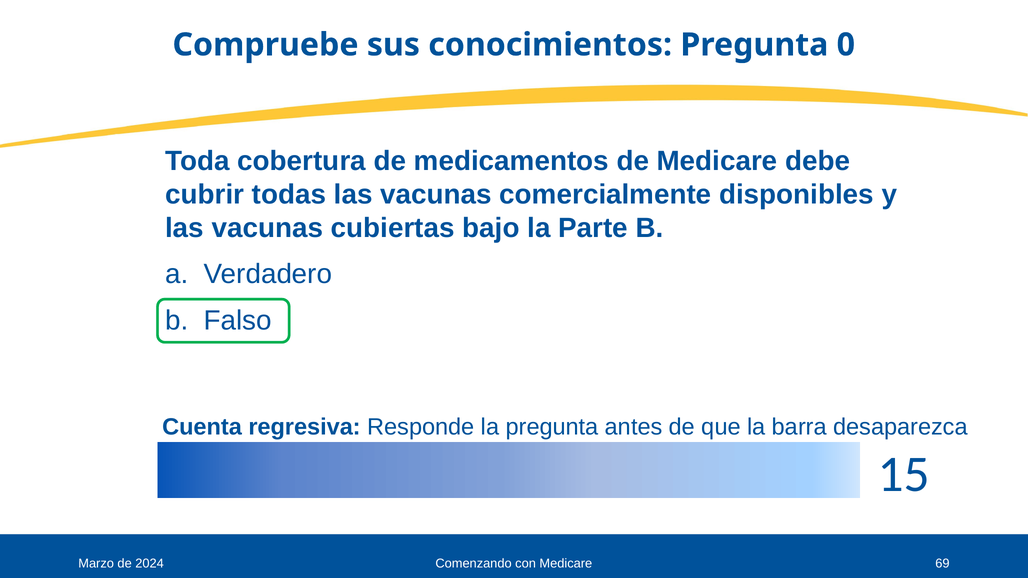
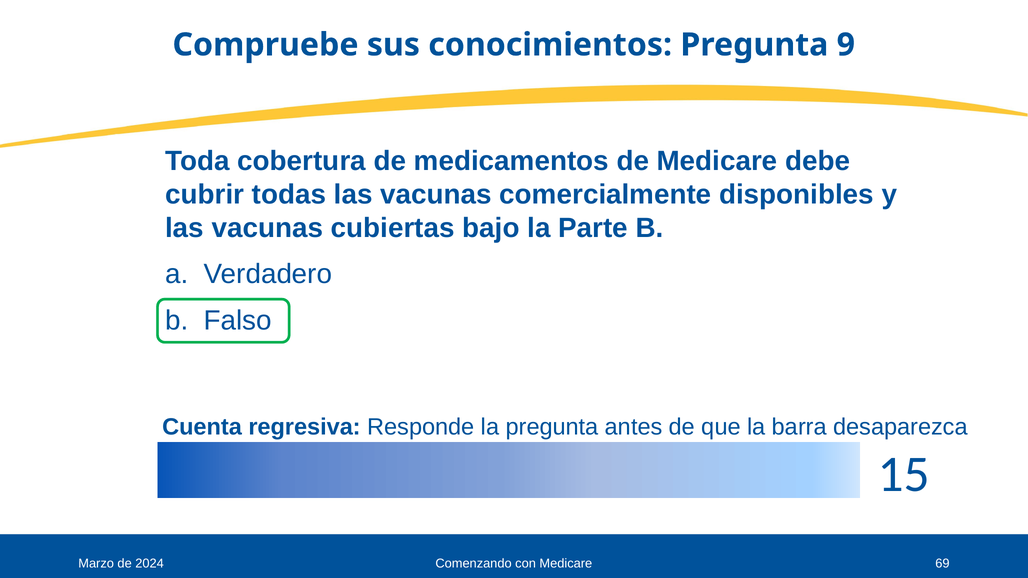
0: 0 -> 9 (846, 45)
